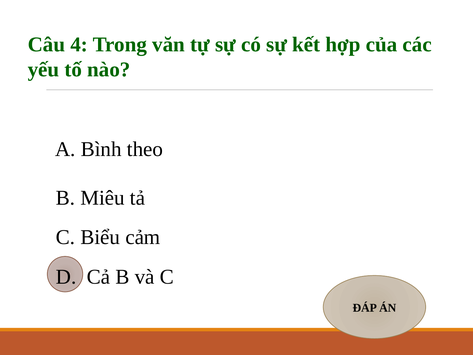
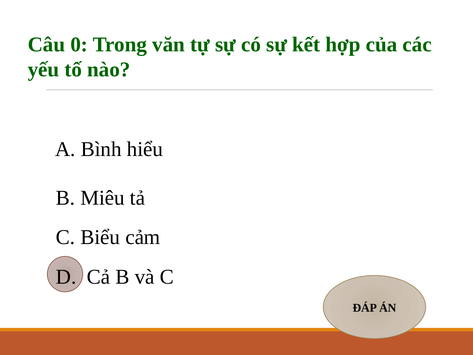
4: 4 -> 0 (79, 44)
theo: theo -> hiểu (145, 149)
